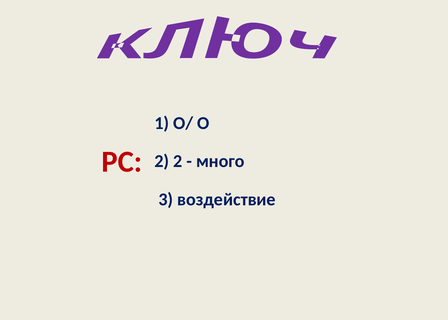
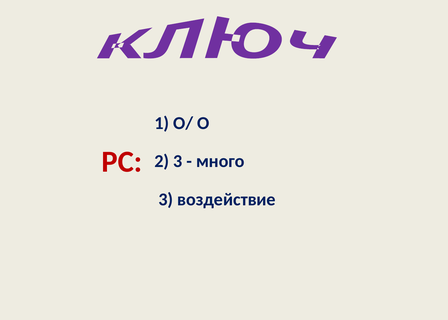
2 2: 2 -> 3 (178, 161)
